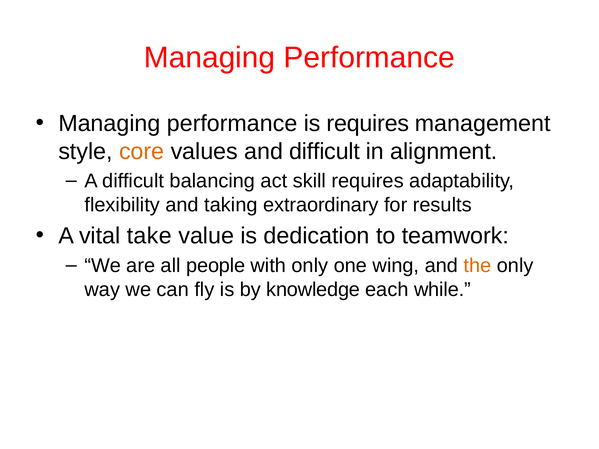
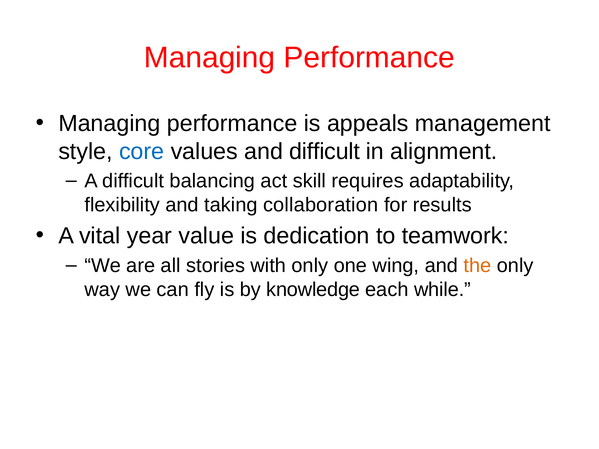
is requires: requires -> appeals (368, 123)
core colour: orange -> blue (142, 151)
extraordinary: extraordinary -> collaboration (321, 205)
take: take -> year (149, 236)
people: people -> stories (216, 266)
